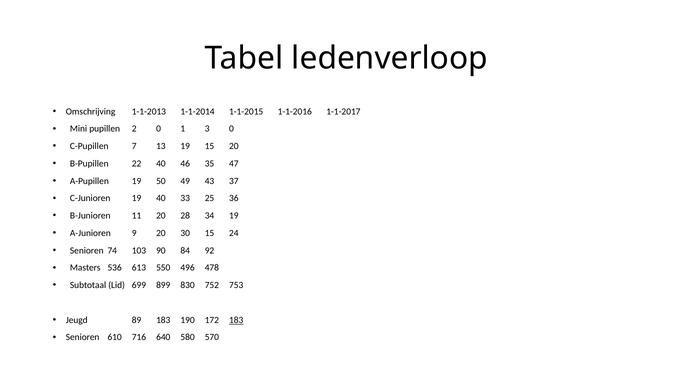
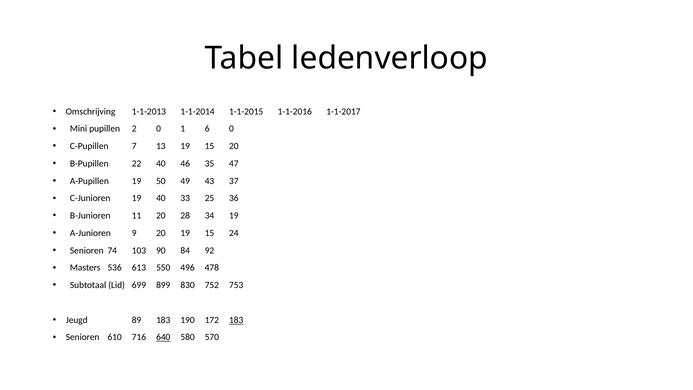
3: 3 -> 6 (207, 129)
20 30: 30 -> 19 (185, 233)
640 underline: none -> present (163, 337)
